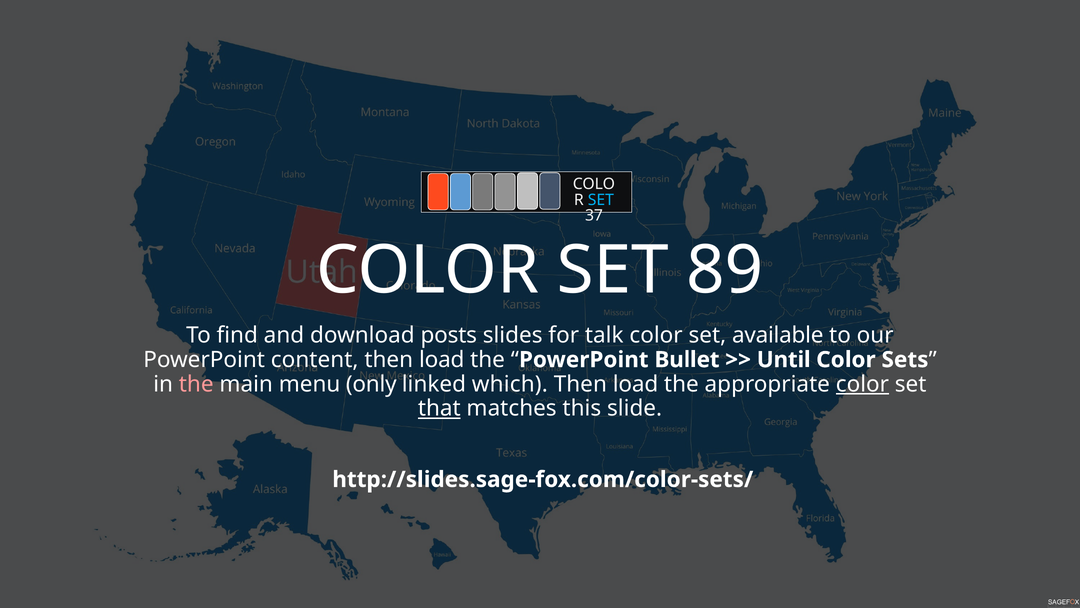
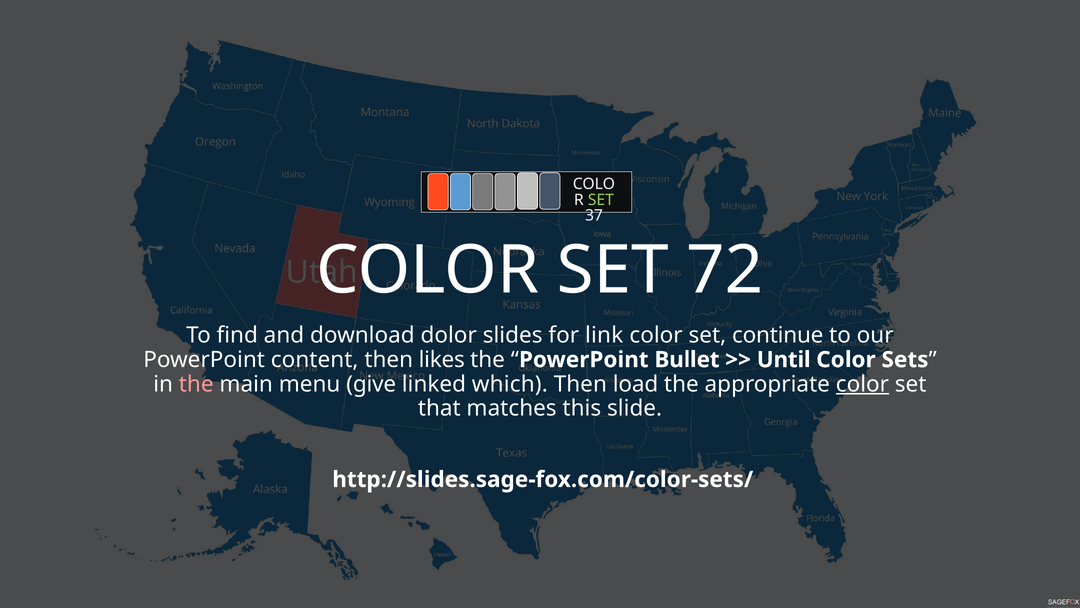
SET colour: light blue -> light green (601, 200)
89: 89 -> 72 (725, 270)
posts: posts -> dolor (449, 335)
talk: talk -> link (604, 335)
available: available -> continue (778, 335)
load: load -> likes (442, 359)
only: only -> give (371, 384)
that underline: present -> none (439, 408)
